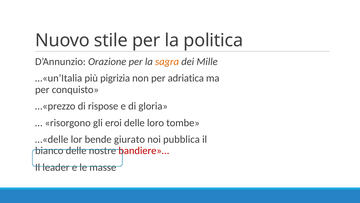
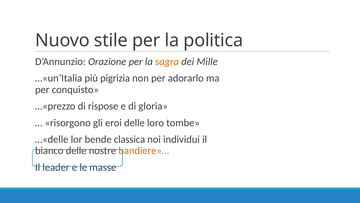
adriatica: adriatica -> adorarlo (186, 78)
giurato: giurato -> classica (130, 139)
pubblica: pubblica -> individui (181, 139)
bandiere»… colour: red -> orange (144, 150)
